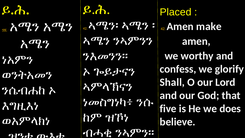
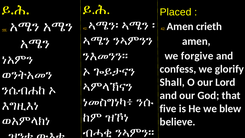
make: make -> crieth (209, 26)
worthy: worthy -> forgive (197, 56)
does: does -> blew (230, 109)
